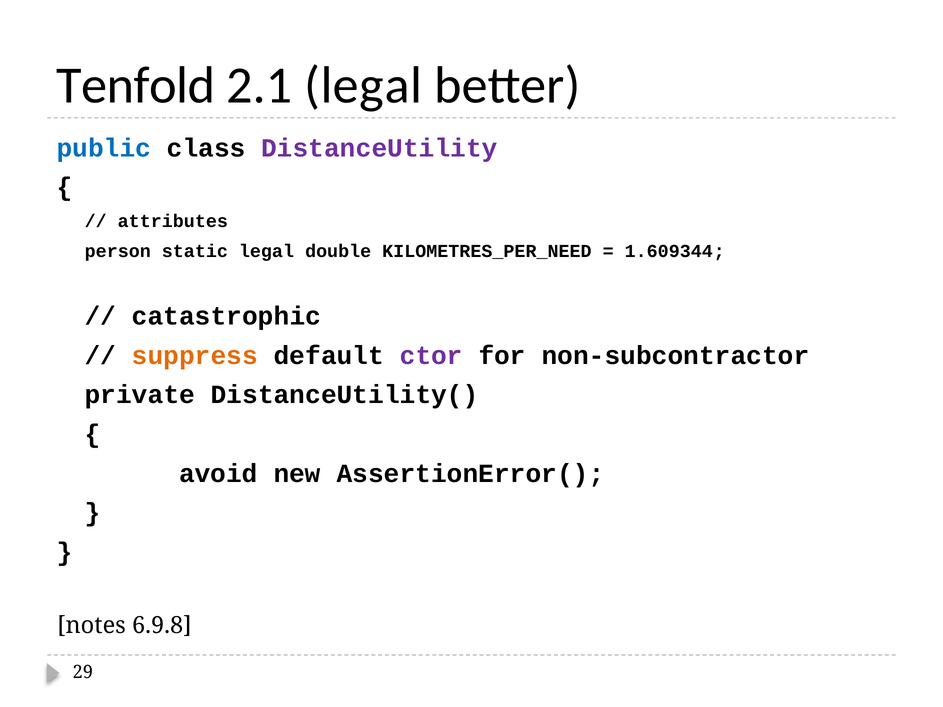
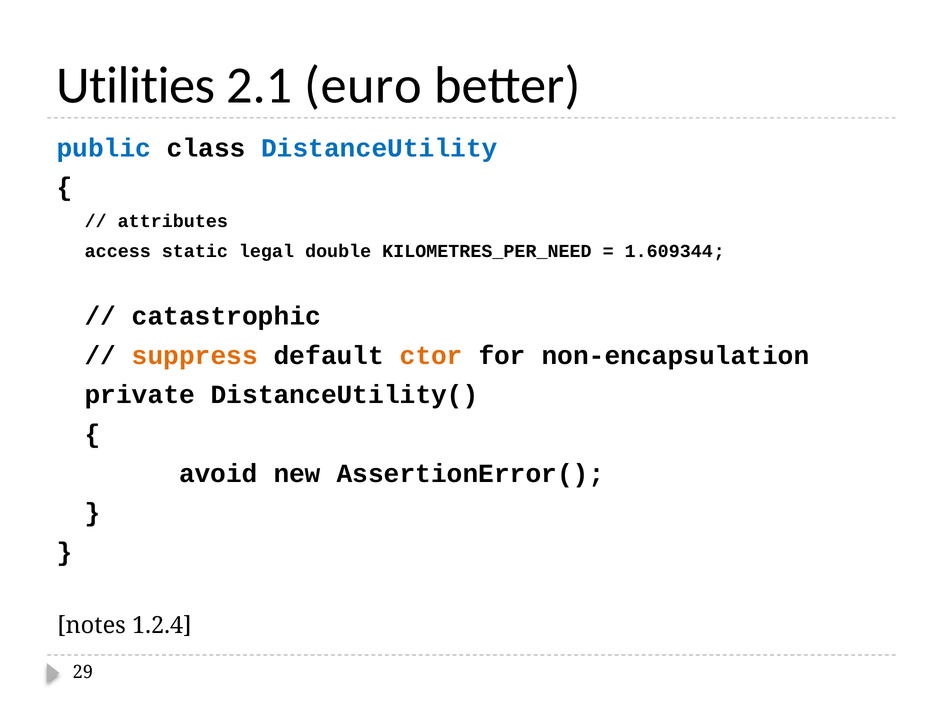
Tenfold: Tenfold -> Utilities (136, 85)
2.1 legal: legal -> euro (363, 85)
DistanceUtility colour: purple -> blue (379, 148)
person: person -> access (118, 251)
ctor colour: purple -> orange (431, 356)
non-subcontractor: non-subcontractor -> non-encapsulation (675, 356)
6.9.8: 6.9.8 -> 1.2.4 (162, 625)
